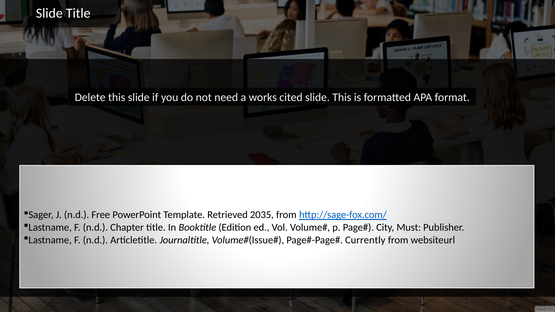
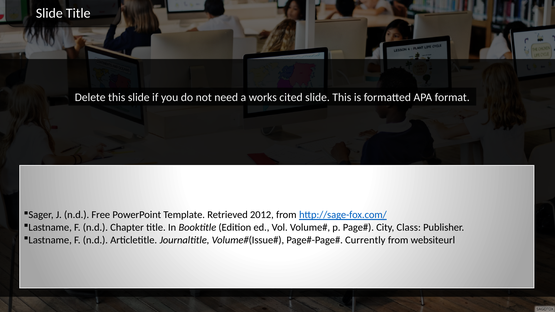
2035: 2035 -> 2012 (262, 215)
Must: Must -> Class (409, 228)
